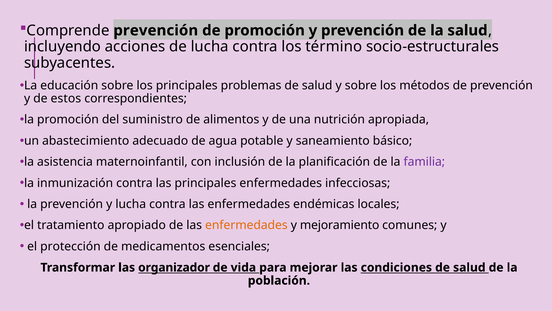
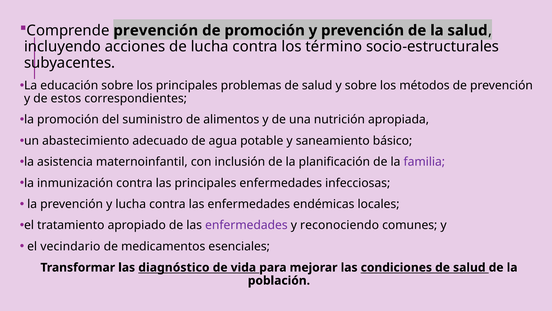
enfermedades colour: orange -> purple (246, 225)
mejoramiento: mejoramiento -> reconociendo (340, 225)
protección: protección -> vecindario (70, 246)
organizador: organizador -> diagnóstico (174, 267)
